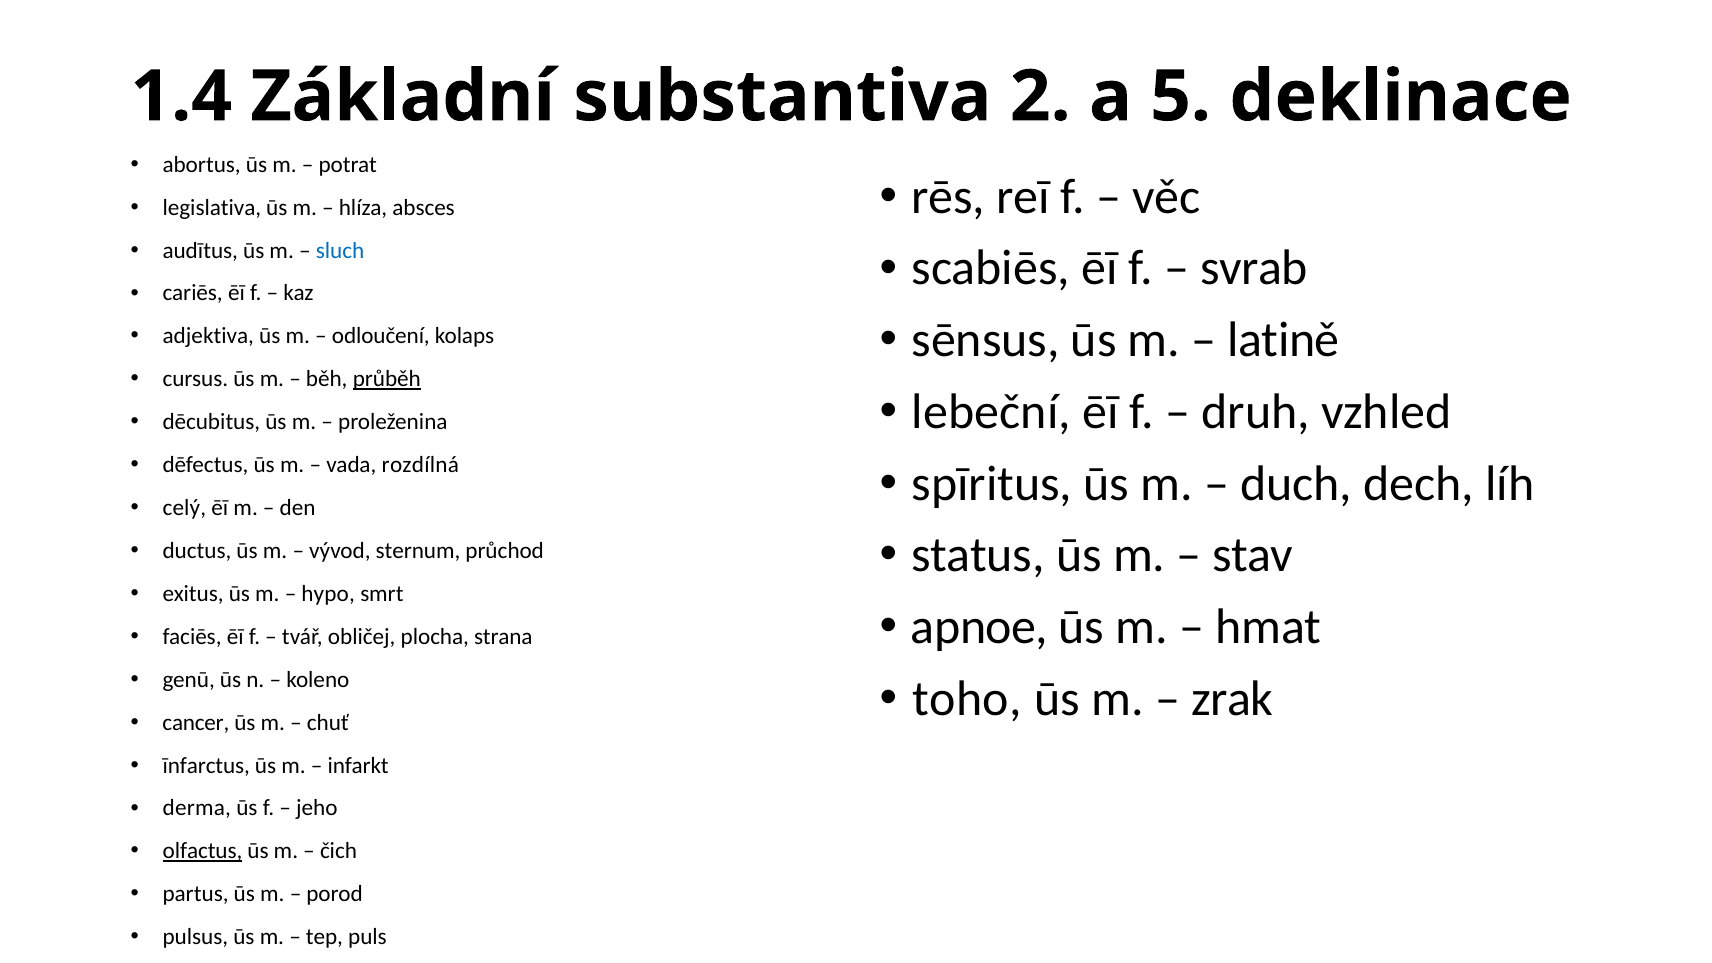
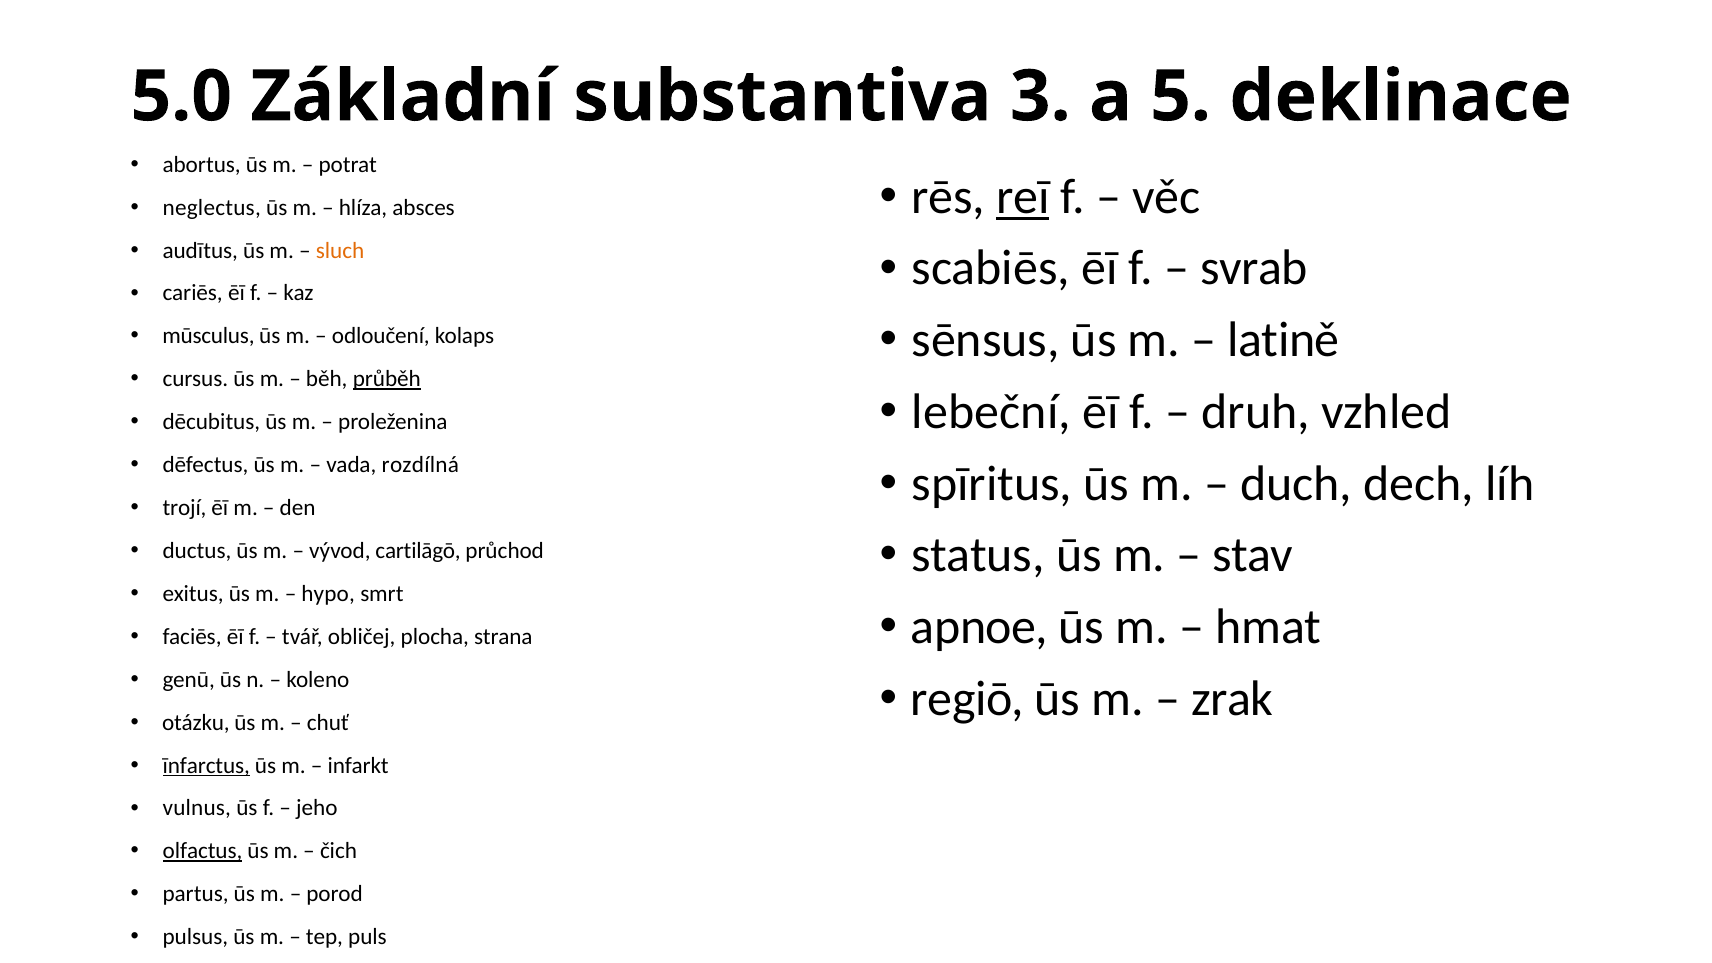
1.4: 1.4 -> 5.0 (181, 97)
2: 2 -> 3 (1040, 97)
reī underline: none -> present (1023, 197)
legislativa: legislativa -> neglectus (212, 207)
sluch colour: blue -> orange (340, 250)
adjektiva: adjektiva -> mūsculus (208, 336)
celý: celý -> trojí (185, 508)
sternum: sternum -> cartilāgō (418, 551)
toho: toho -> regiō (968, 699)
cancer: cancer -> otázku (196, 722)
īnfarctus underline: none -> present (206, 765)
derma: derma -> vulnus (197, 808)
